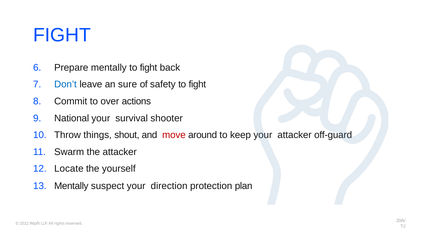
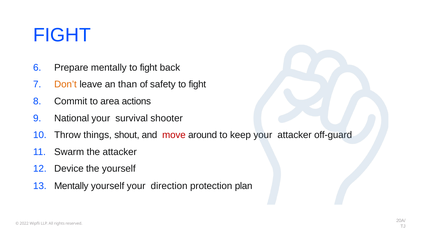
Don’t colour: blue -> orange (65, 84)
sure: sure -> than (128, 84)
over: over -> area (110, 101)
Locate: Locate -> Device (69, 169)
Mentally suspect: suspect -> yourself (108, 186)
